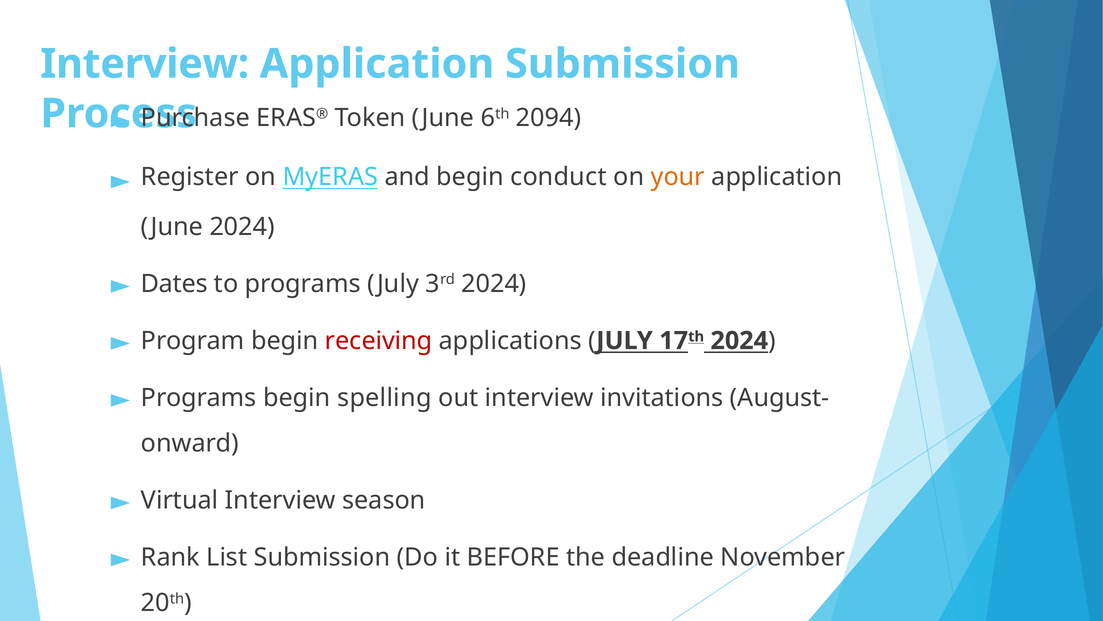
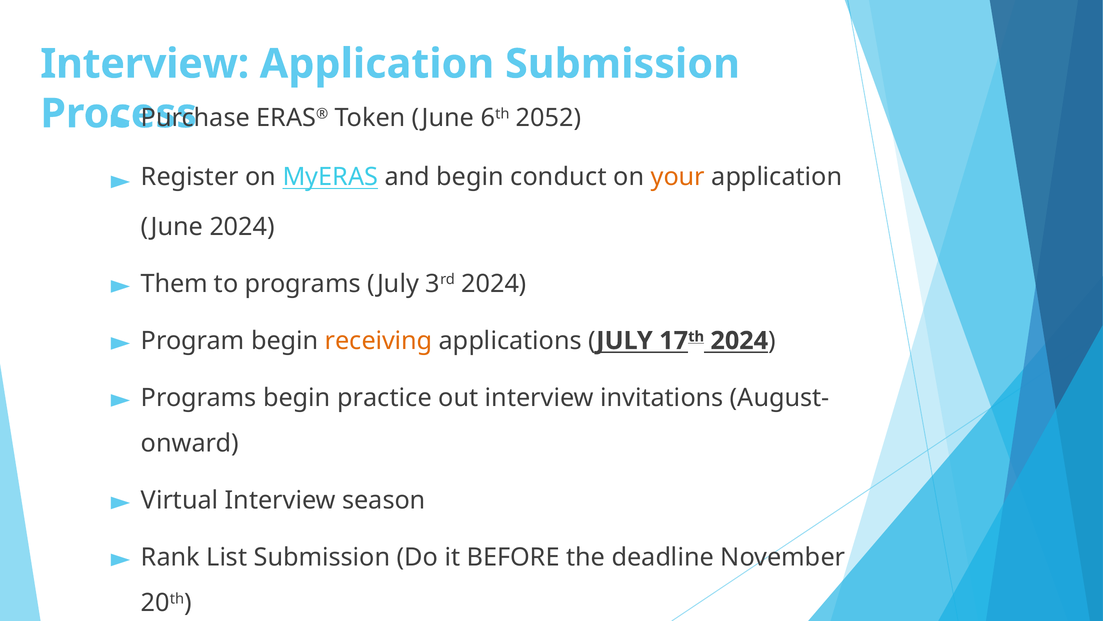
2094: 2094 -> 2052 (549, 118)
Dates: Dates -> Them (174, 283)
receiving colour: red -> orange (379, 340)
spelling: spelling -> practice (384, 397)
